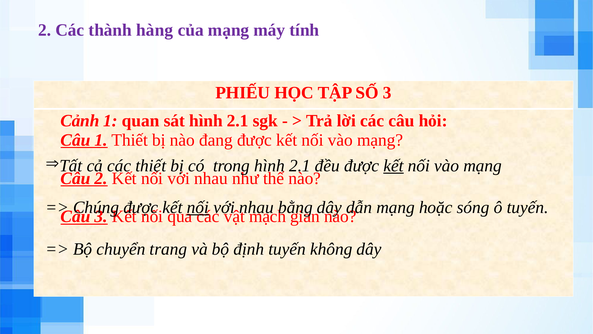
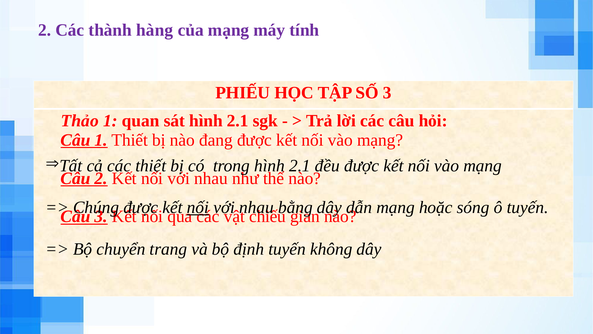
Cảnh: Cảnh -> Thảo (80, 121)
kết underline: present -> none (393, 166)
mạch: mạch -> chiếu (268, 216)
